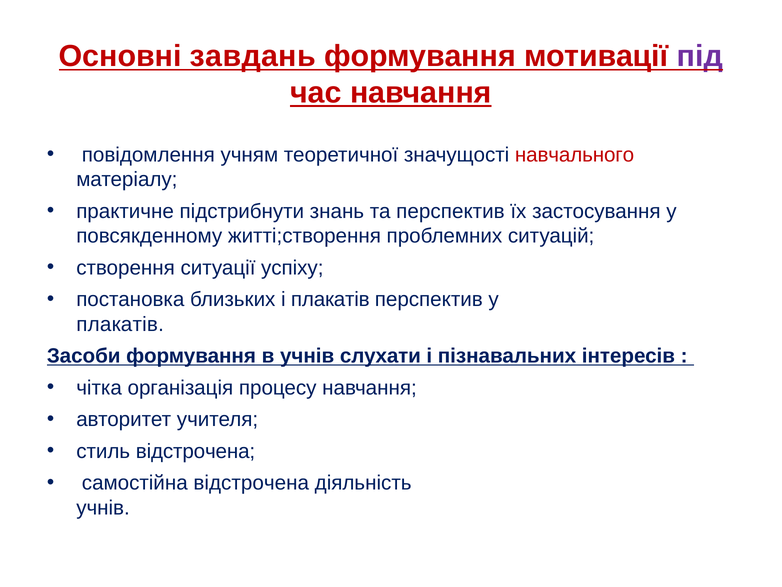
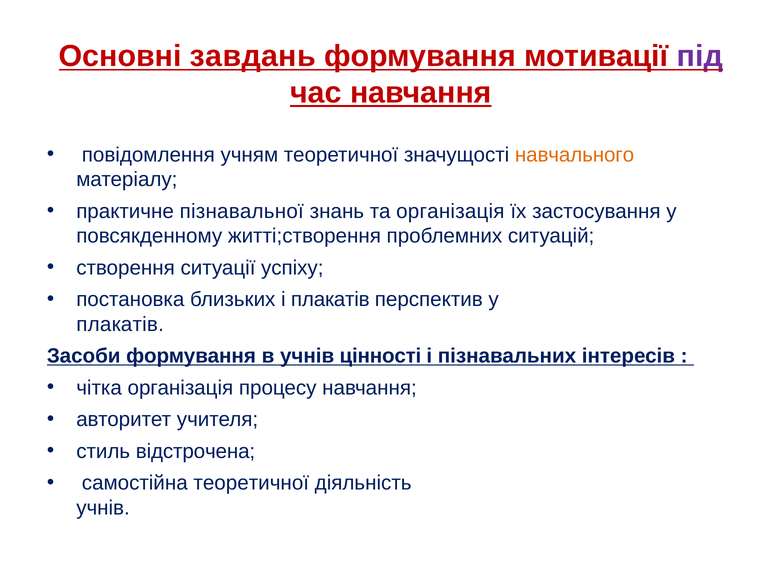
навчального colour: red -> orange (575, 155)
підстрибнути: підстрибнути -> пізнавальної (242, 211)
та перспектив: перспектив -> організація (450, 211)
слухати: слухати -> цінності (380, 356)
самостійна відстрочена: відстрочена -> теоретичної (251, 483)
